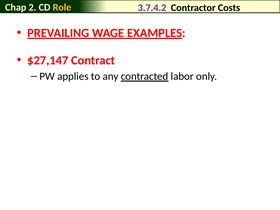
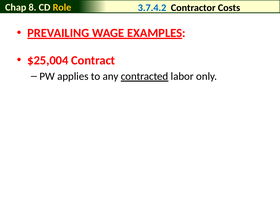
2: 2 -> 8 (32, 7)
3.7.4.2 colour: purple -> blue (152, 8)
$27,147: $27,147 -> $25,004 (48, 60)
